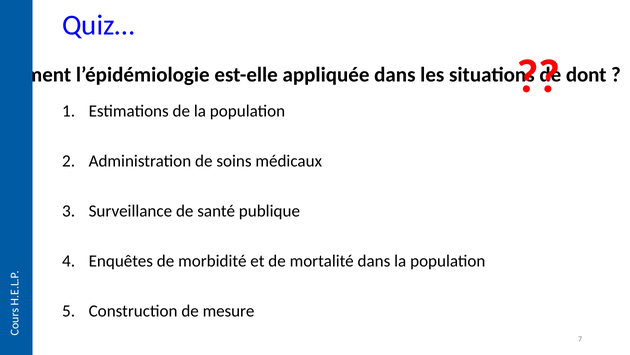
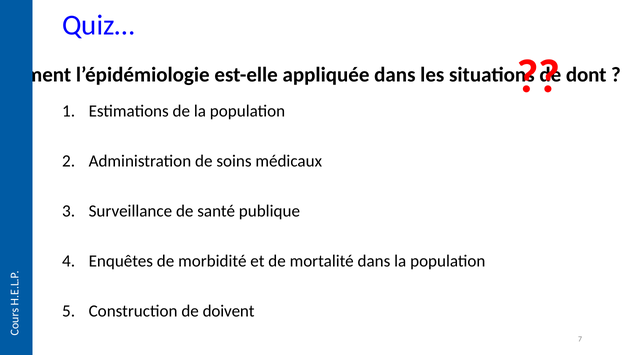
mesure: mesure -> doivent (229, 311)
